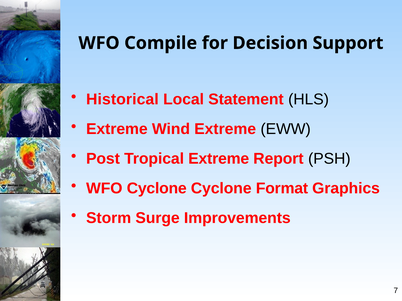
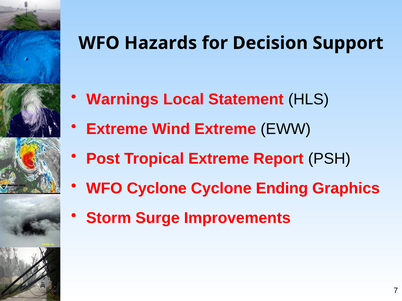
Compile: Compile -> Hazards (161, 43)
Historical: Historical -> Warnings (122, 100)
Format: Format -> Ending (282, 189)
